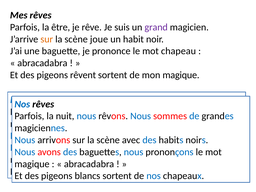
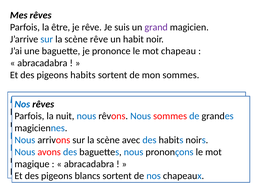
sur colour: orange -> blue (47, 39)
scène joue: joue -> rêve (99, 39)
pigeons rêvent: rêvent -> habits (83, 75)
mon magique: magique -> sommes (181, 75)
